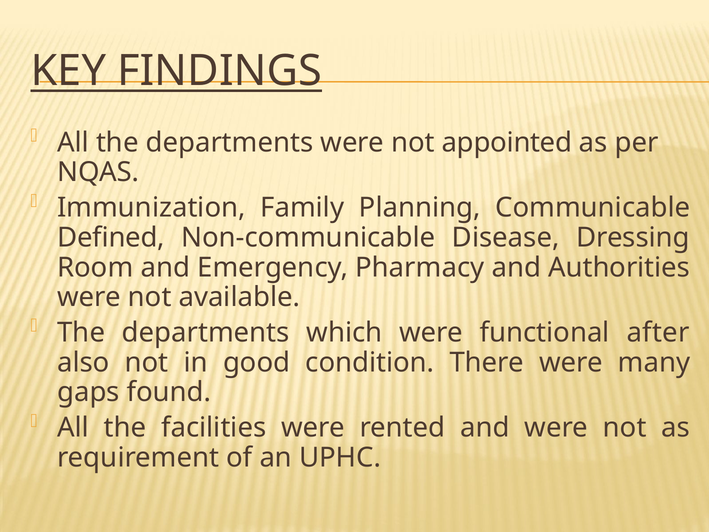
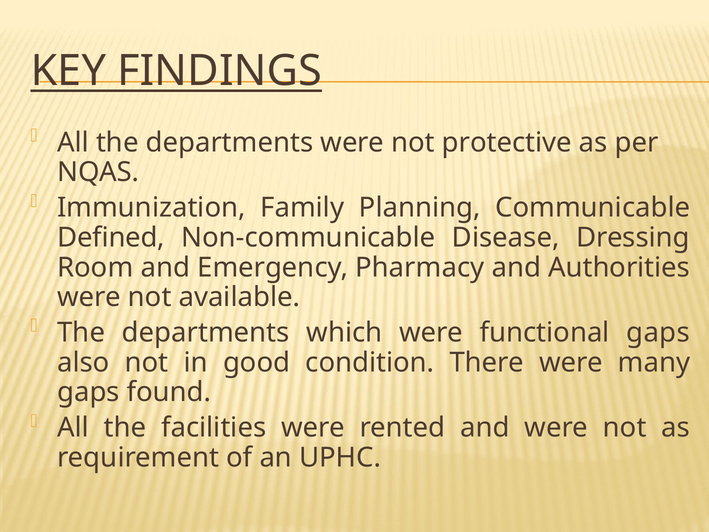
appointed: appointed -> protective (507, 142)
functional after: after -> gaps (658, 333)
